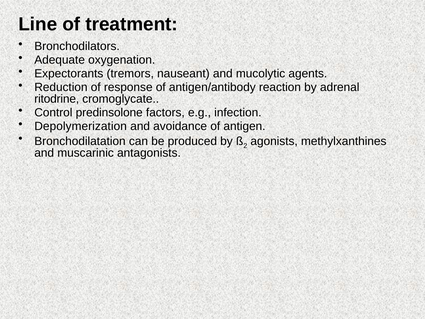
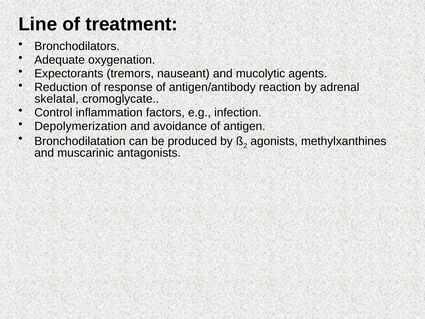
ritodrine: ritodrine -> skelatal (57, 99)
predinsolone: predinsolone -> inflammation (109, 112)
